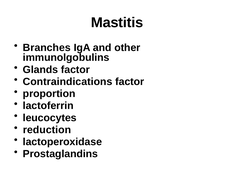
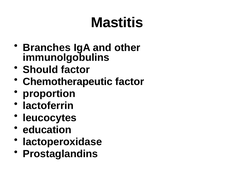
Glands: Glands -> Should (40, 70)
Contraindications: Contraindications -> Chemotherapeutic (68, 82)
reduction: reduction -> education (47, 130)
